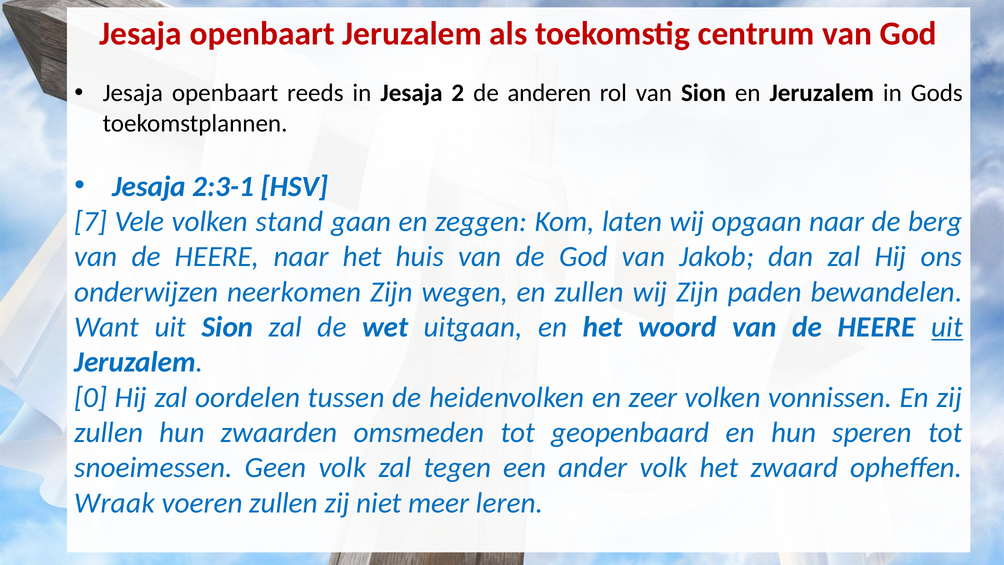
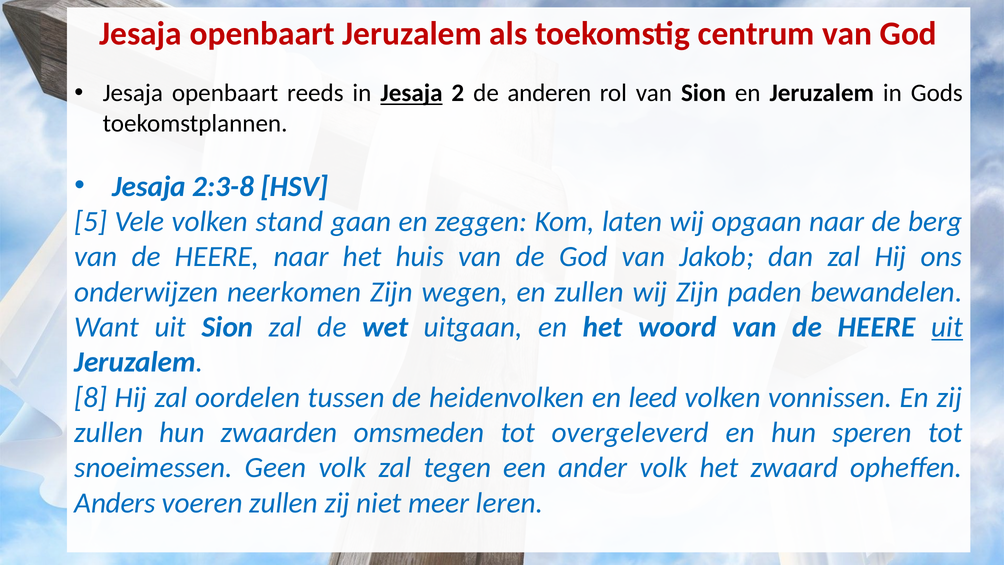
Jesaja underline: none -> present (412, 93)
2:3-1: 2:3-1 -> 2:3-8 (223, 186)
7: 7 -> 5 (91, 221)
0: 0 -> 8 (91, 397)
zeer: zeer -> leed (653, 397)
geopenbaard: geopenbaard -> overgeleverd (630, 432)
Wraak: Wraak -> Anders (115, 503)
